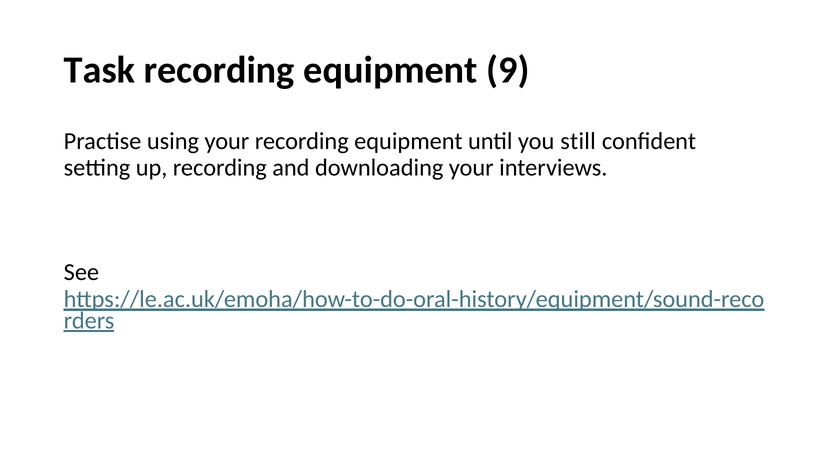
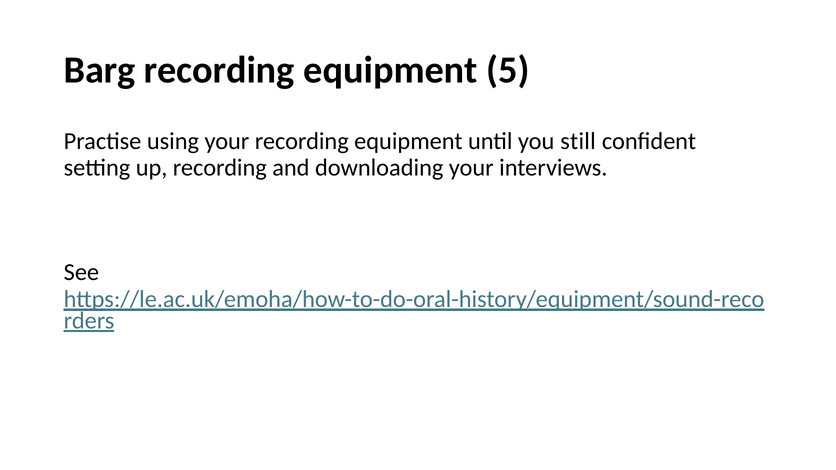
Task: Task -> Barg (100, 70)
9: 9 -> 5 (508, 70)
